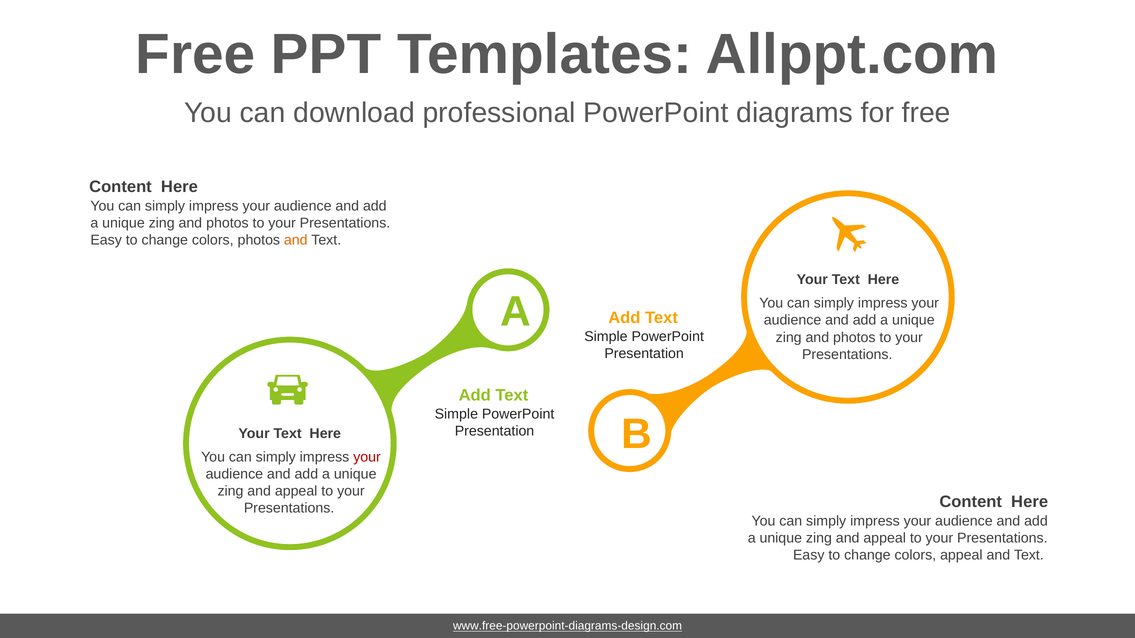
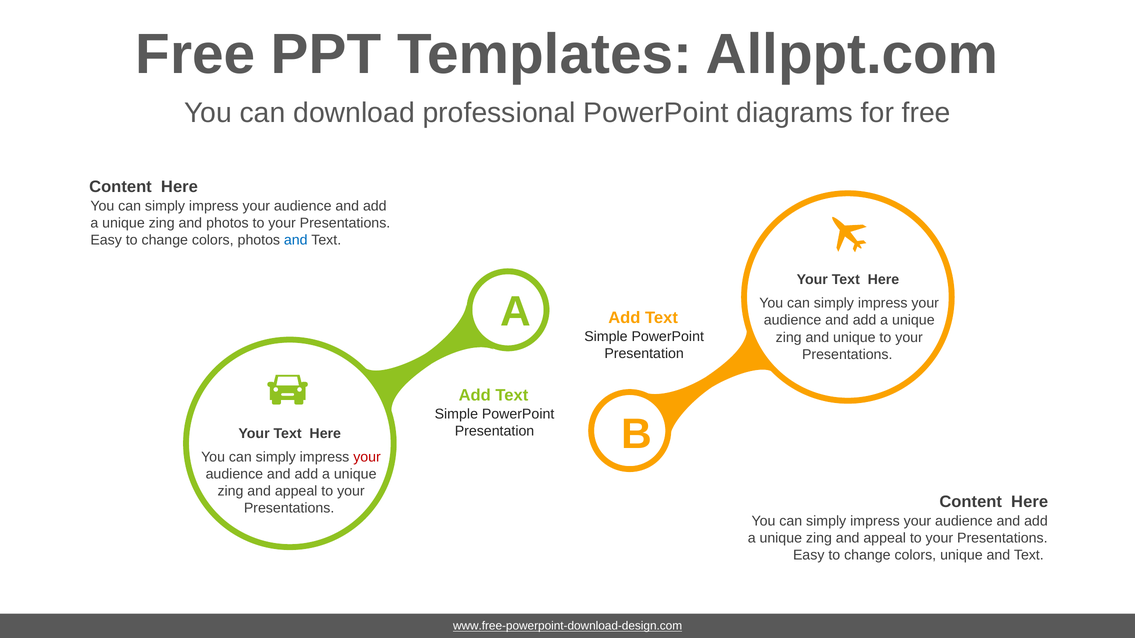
and colour: orange -> blue (296, 240)
photos: photos -> unique (854, 338)
colors appeal: appeal -> unique (961, 555)
www.free-powerpoint-diagrams-design.com: www.free-powerpoint-diagrams-design.com -> www.free-powerpoint-download-design.com (568, 626)
